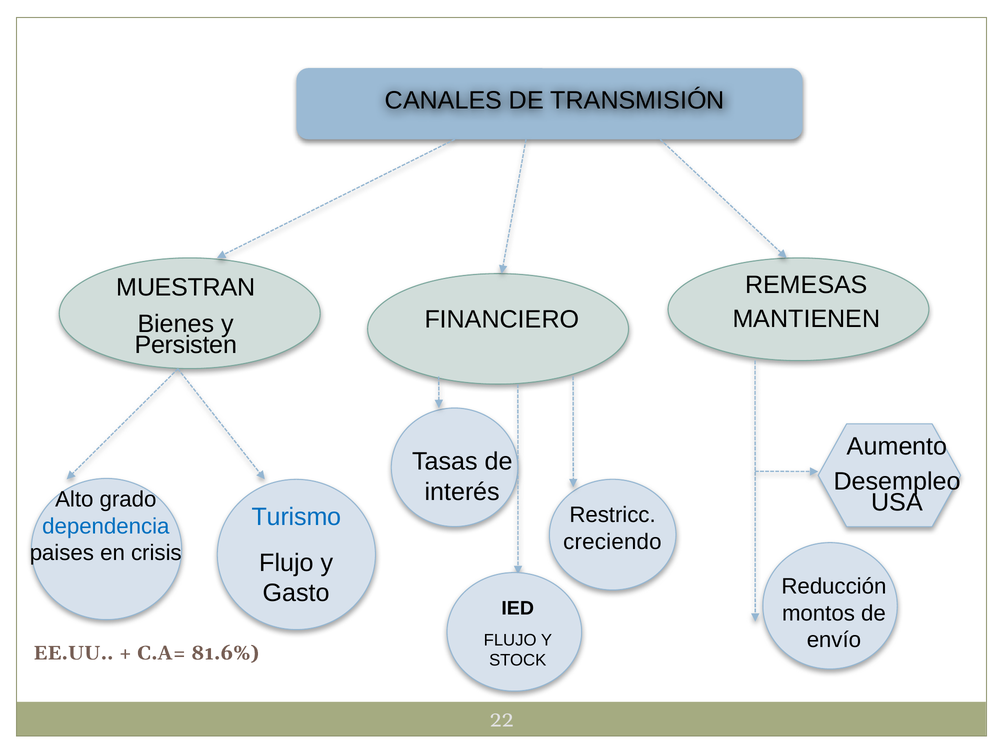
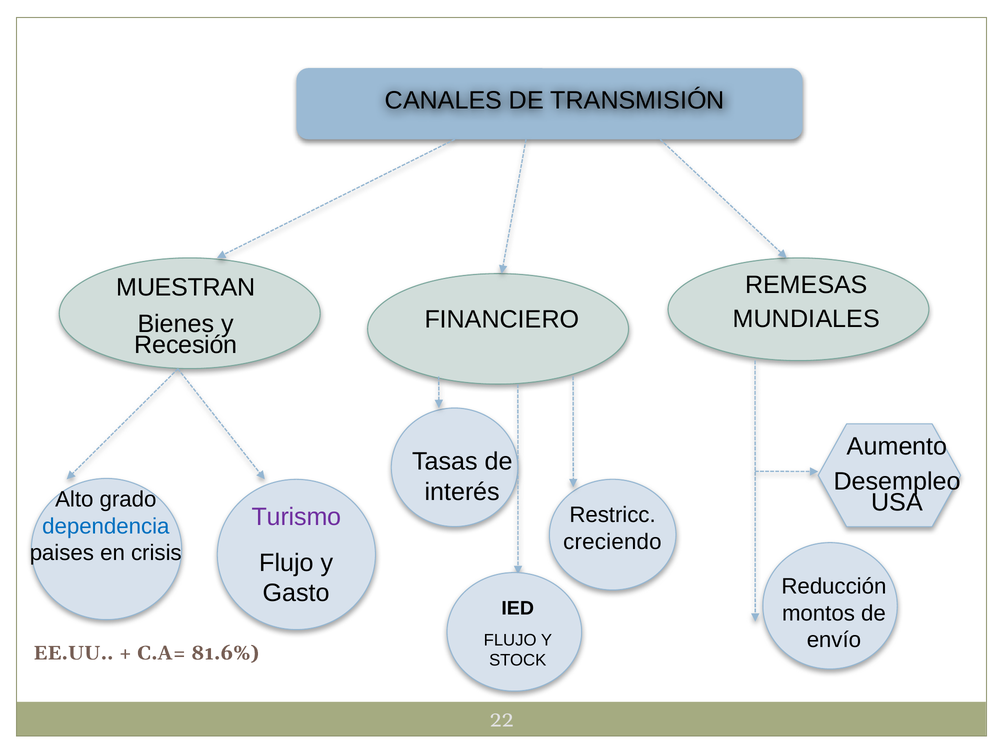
MANTIENEN: MANTIENEN -> MUNDIALES (806, 319)
Persisten: Persisten -> Recesión (186, 345)
Turismo colour: blue -> purple (296, 517)
